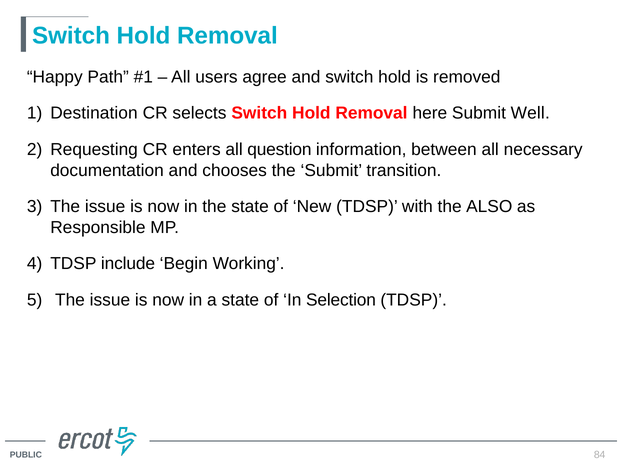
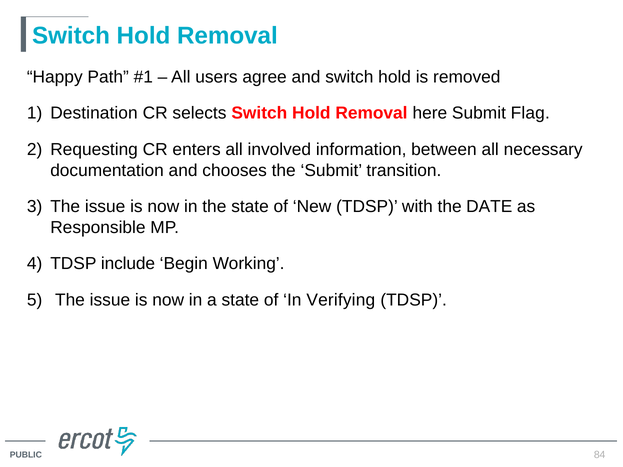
Well: Well -> Flag (530, 113)
question: question -> involved (279, 150)
ALSO: ALSO -> DATE (489, 207)
Selection: Selection -> Verifying (341, 300)
